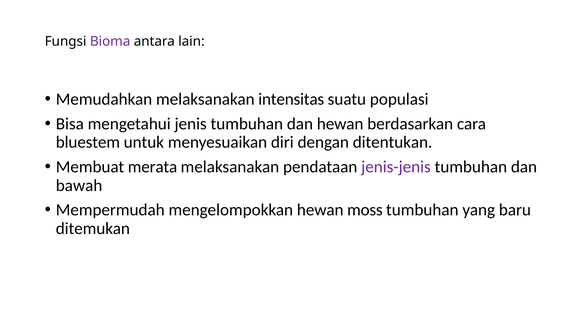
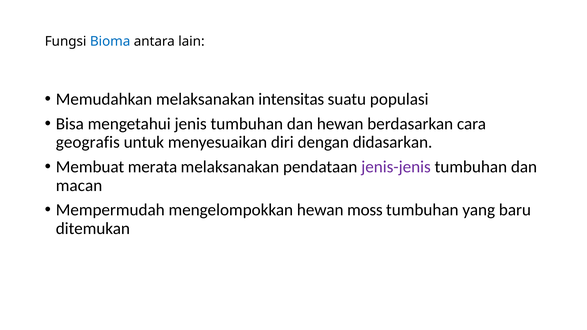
Bioma colour: purple -> blue (110, 41)
bluestem: bluestem -> geografis (88, 142)
ditentukan: ditentukan -> didasarkan (393, 142)
bawah: bawah -> macan (79, 185)
